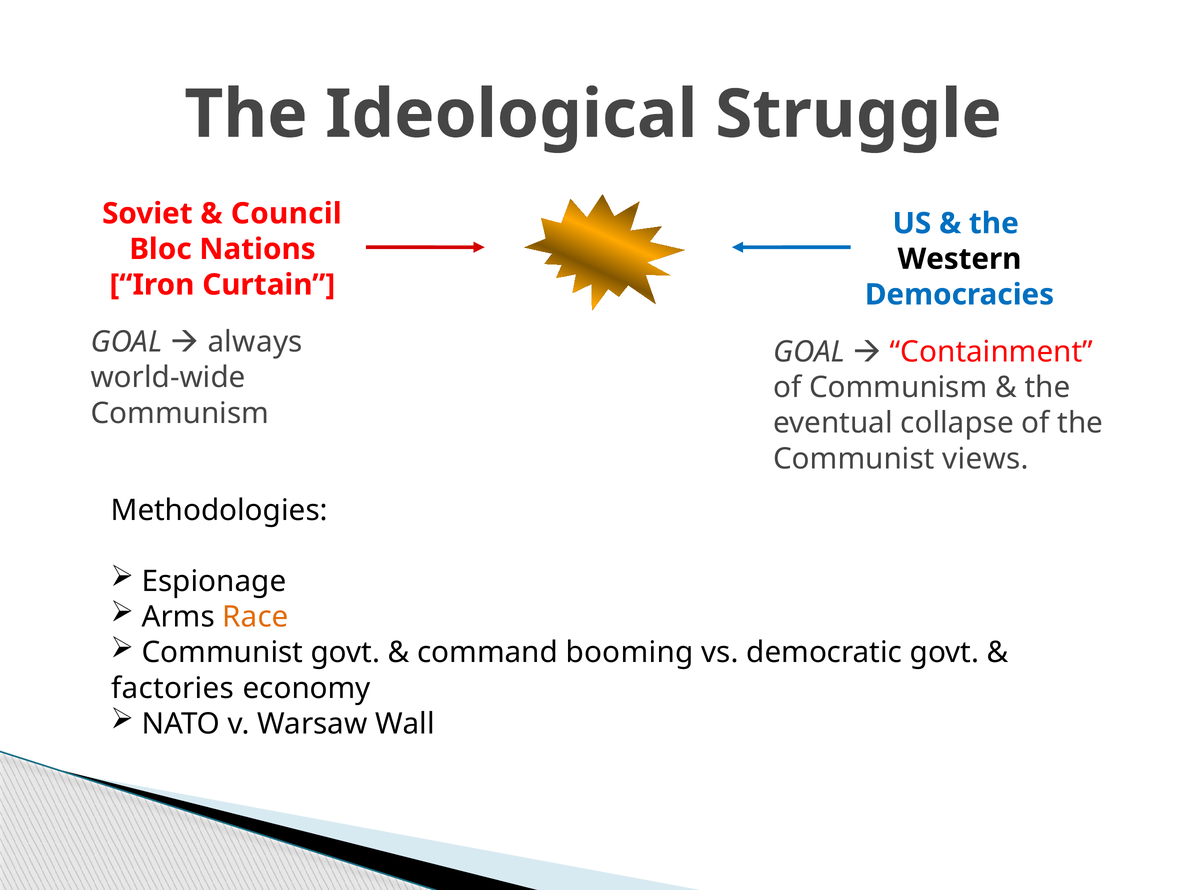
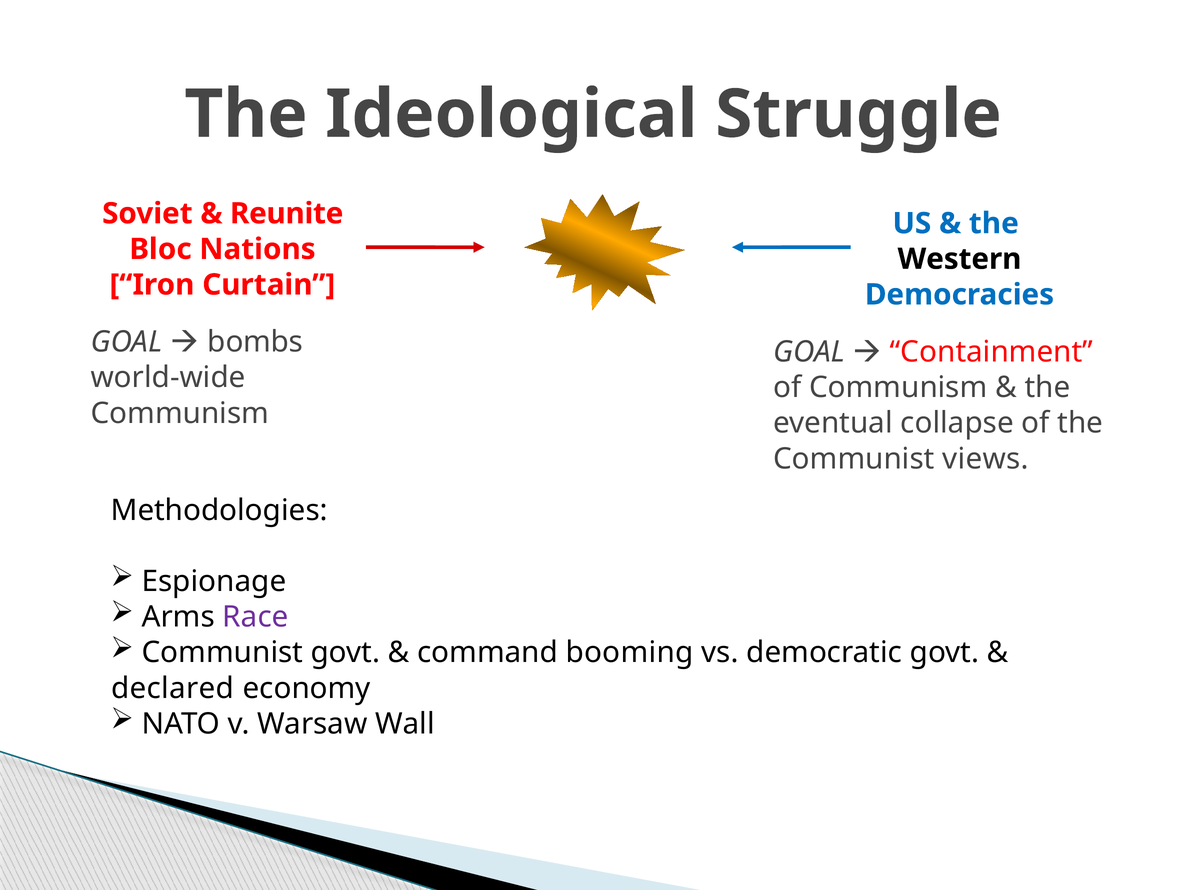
Council: Council -> Reunite (287, 214)
always: always -> bombs (255, 342)
Race colour: orange -> purple (256, 617)
factories: factories -> declared (173, 688)
